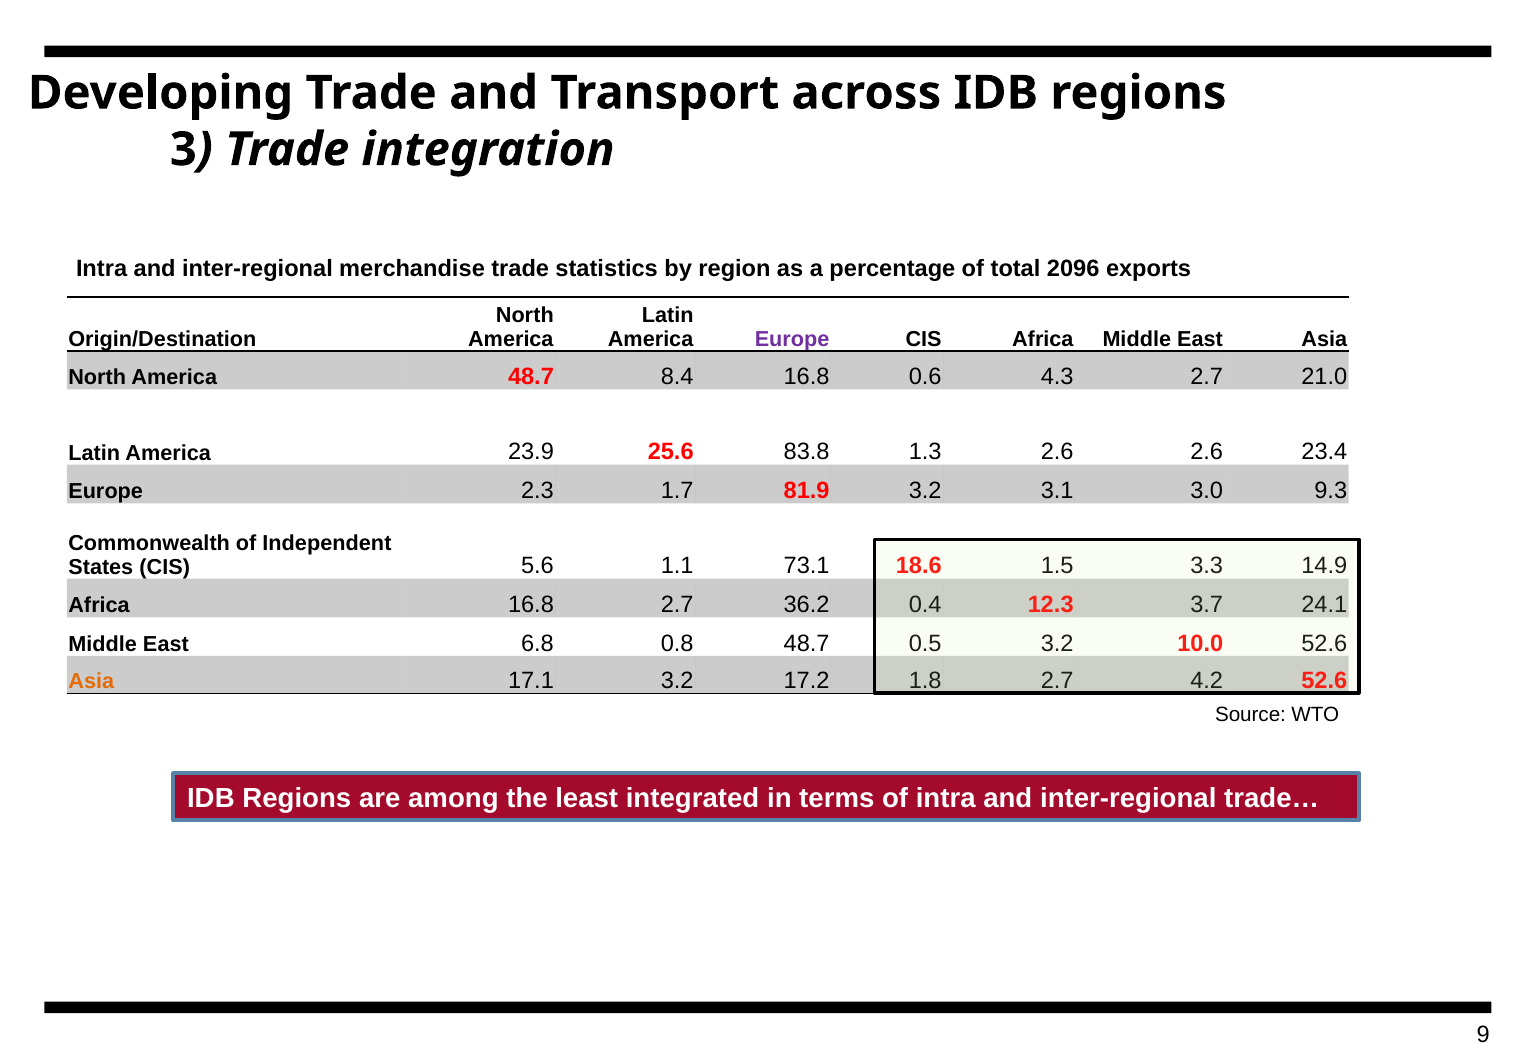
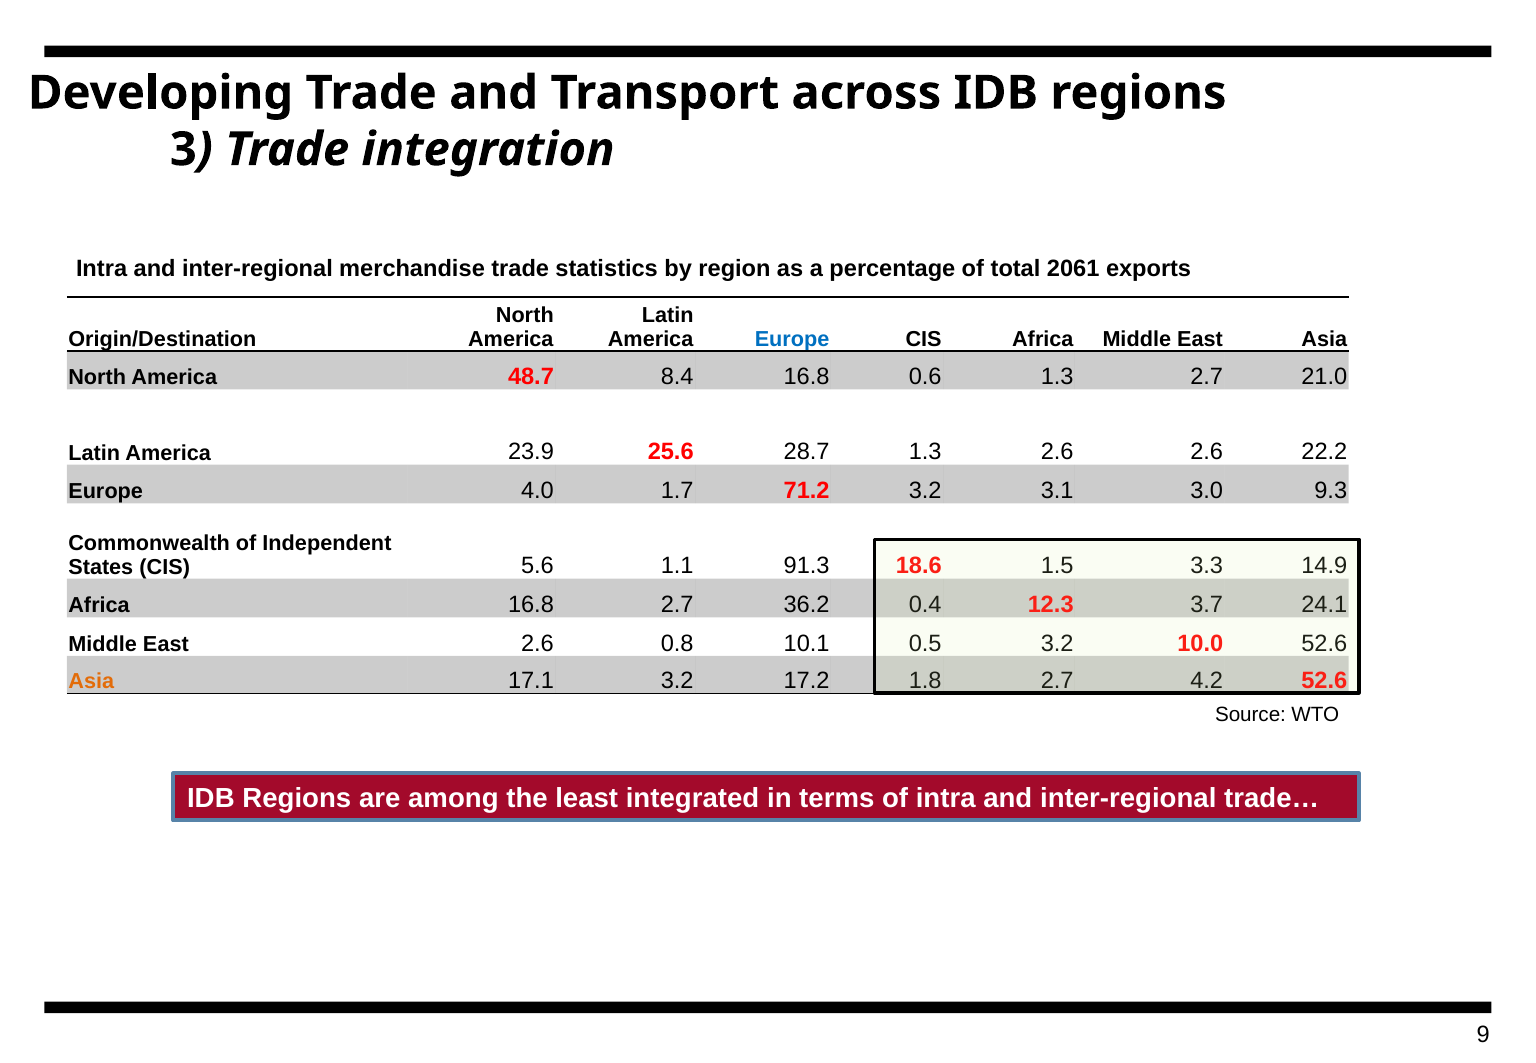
2096: 2096 -> 2061 (1073, 269)
Europe colour: purple -> blue (792, 339)
0.6 4.3: 4.3 -> 1.3 (1057, 377)
83.8: 83.8 -> 28.7 (807, 452)
23.4: 23.4 -> 22.2 (1324, 452)
2.3: 2.3 -> 4.0 (537, 491)
81.9: 81.9 -> 71.2 (807, 491)
73.1: 73.1 -> 91.3 (807, 566)
East 6.8: 6.8 -> 2.6 (537, 643)
0.8 48.7: 48.7 -> 10.1 (807, 643)
